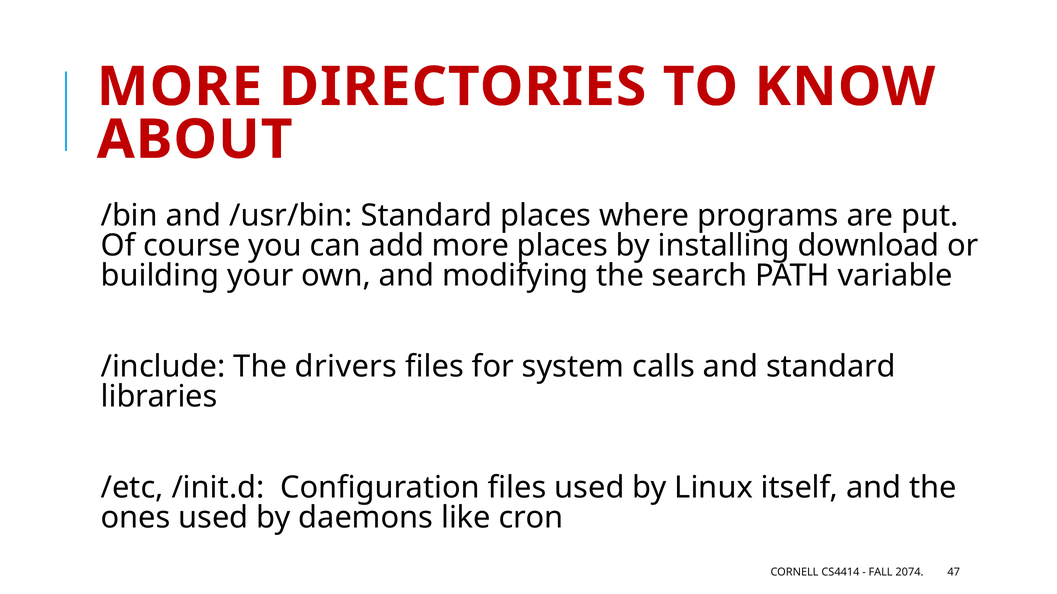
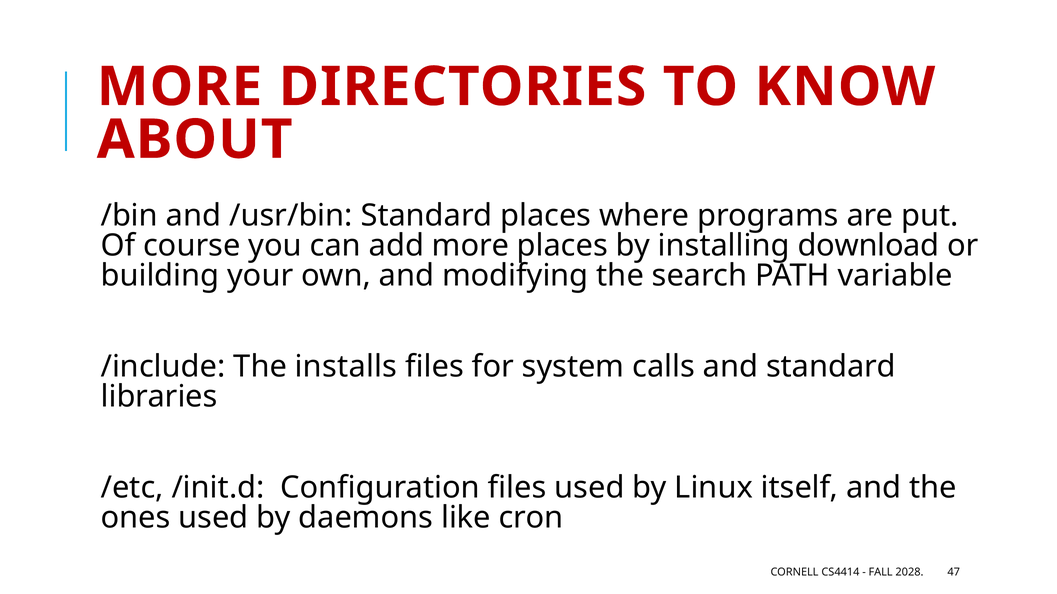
drivers: drivers -> installs (346, 367)
2074: 2074 -> 2028 (909, 573)
